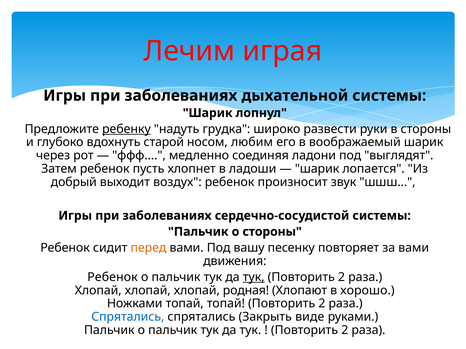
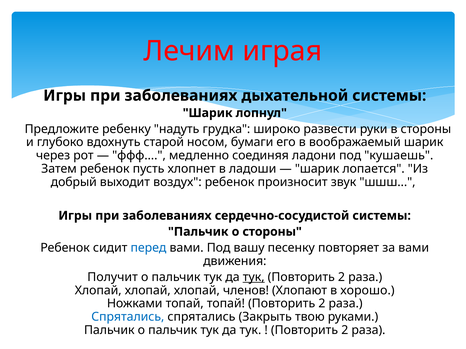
ребенку underline: present -> none (126, 129)
любим: любим -> бумаги (252, 142)
выглядят: выглядят -> кушаешь (399, 156)
перед colour: orange -> blue (148, 248)
Ребенок: Ребенок -> Получит (113, 277)
родная: родная -> членов (246, 291)
виде: виде -> твою (310, 317)
